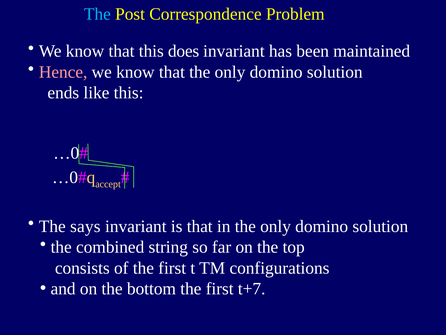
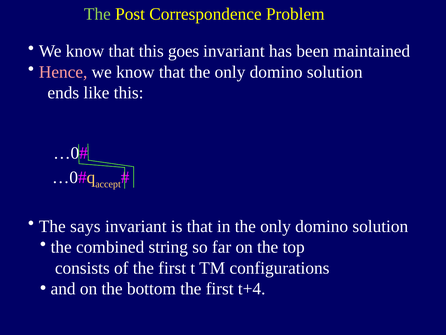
The colour: light blue -> light green (97, 14)
does: does -> goes (184, 51)
t+7: t+7 -> t+4 (252, 288)
